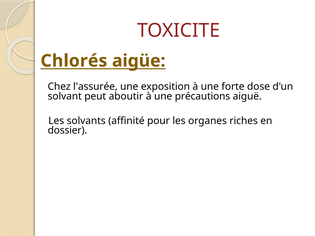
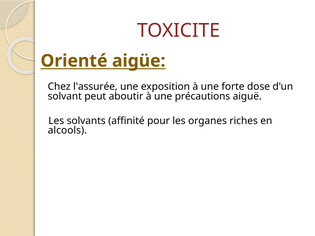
Chlorés: Chlorés -> Orienté (74, 61)
dossier: dossier -> alcools (67, 131)
